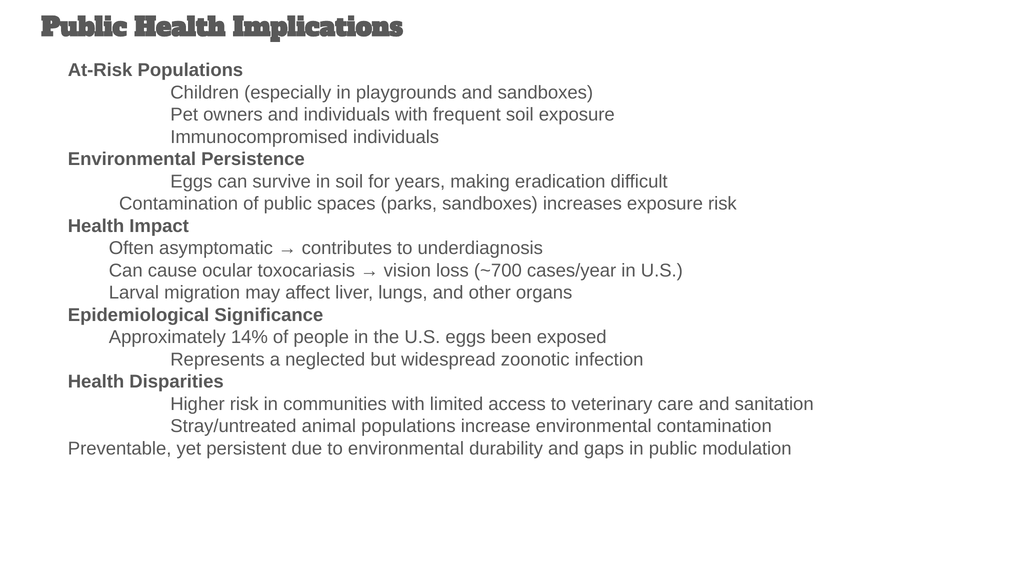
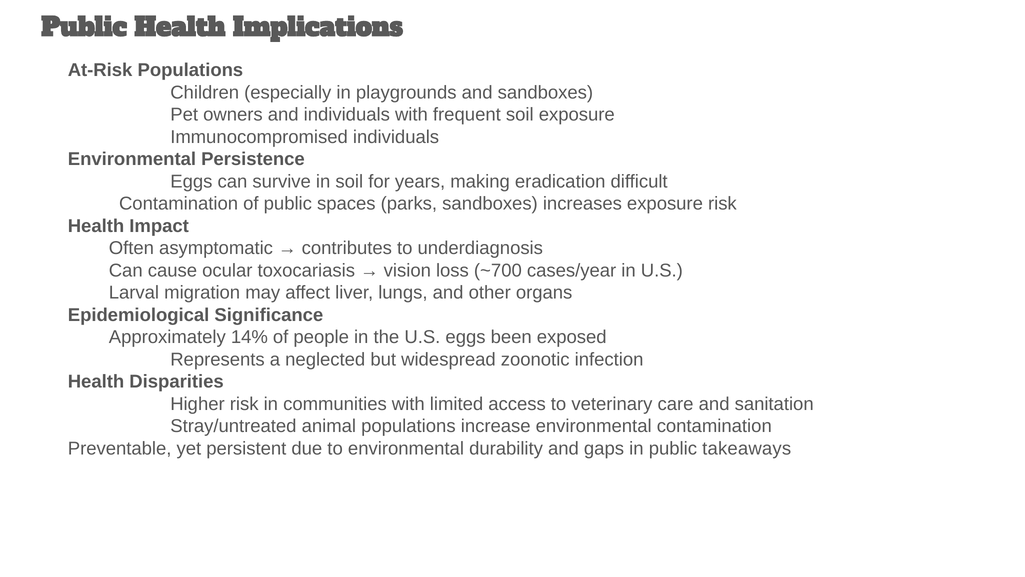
modulation: modulation -> takeaways (747, 448)
